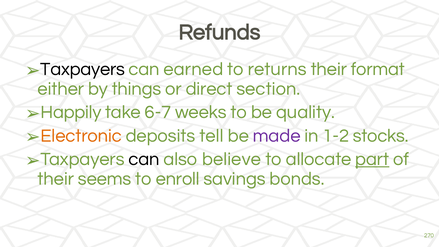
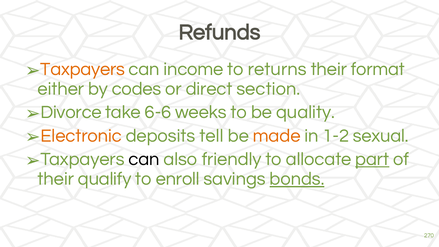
Taxpayers colour: black -> orange (83, 69)
earned: earned -> income (194, 69)
things: things -> codes (137, 89)
Happily: Happily -> Divorce (71, 112)
6-7: 6-7 -> 6-6 (158, 112)
made colour: purple -> orange (277, 136)
stocks: stocks -> sexual (381, 136)
believe: believe -> friendly (232, 159)
seems: seems -> qualify (105, 179)
bonds underline: none -> present (297, 179)
